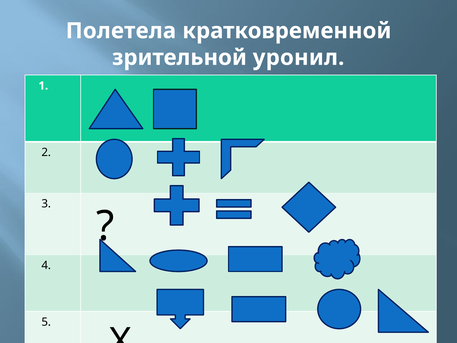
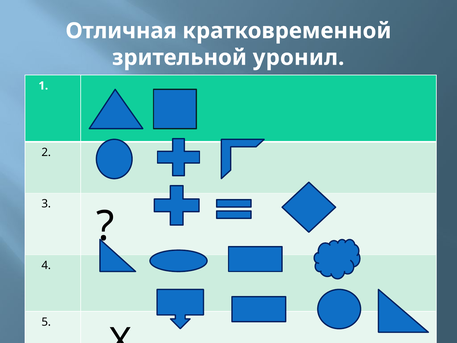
Полетела: Полетела -> Отличная (121, 31)
